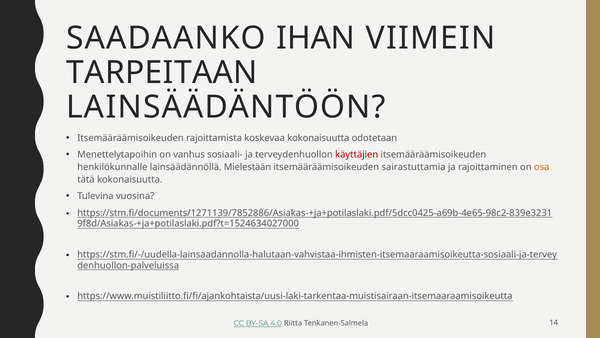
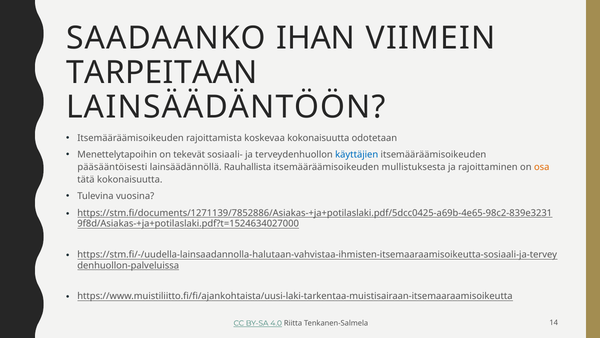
vanhus: vanhus -> tekevät (189, 155)
käyttäjien colour: red -> blue (357, 155)
henkilökunnalle: henkilökunnalle -> pääsääntöisesti (112, 167)
Mielestään: Mielestään -> Rauhallista (248, 167)
sairastuttamia: sairastuttamia -> mullistuksesta (414, 167)
